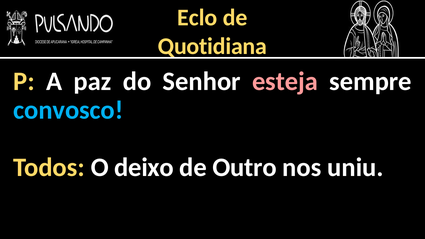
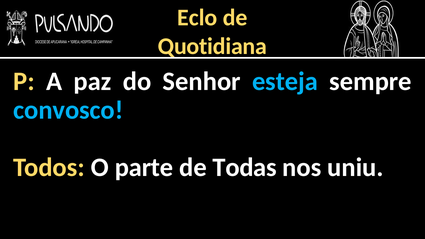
esteja colour: pink -> light blue (285, 81)
deixo: deixo -> parte (144, 167)
Outro: Outro -> Todas (245, 167)
